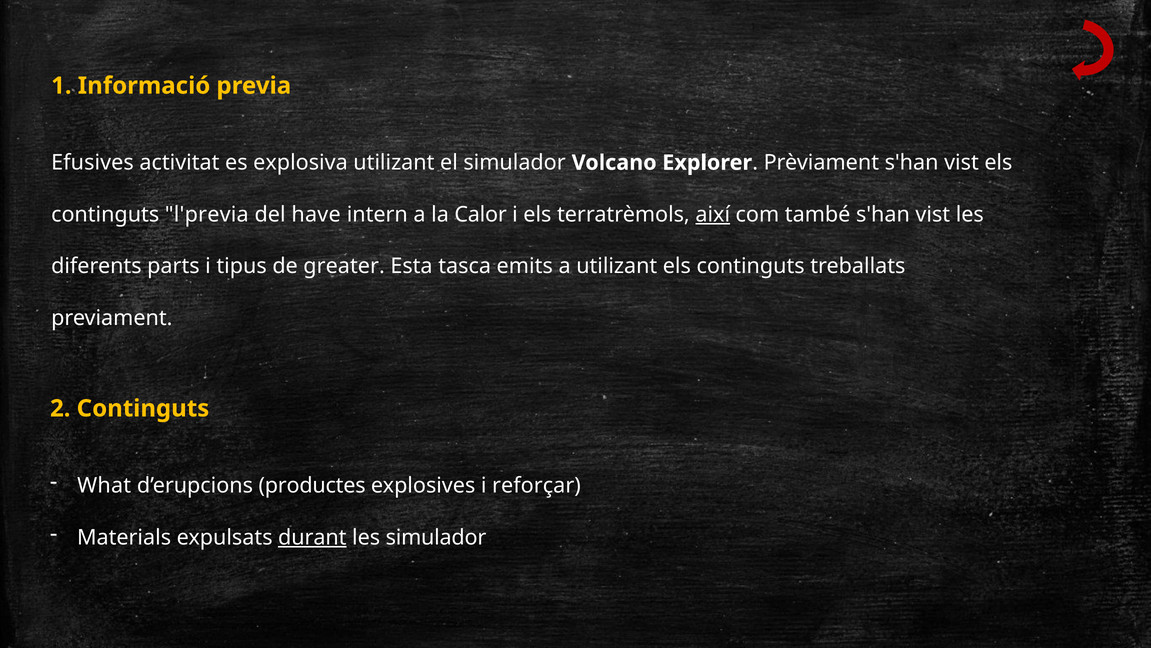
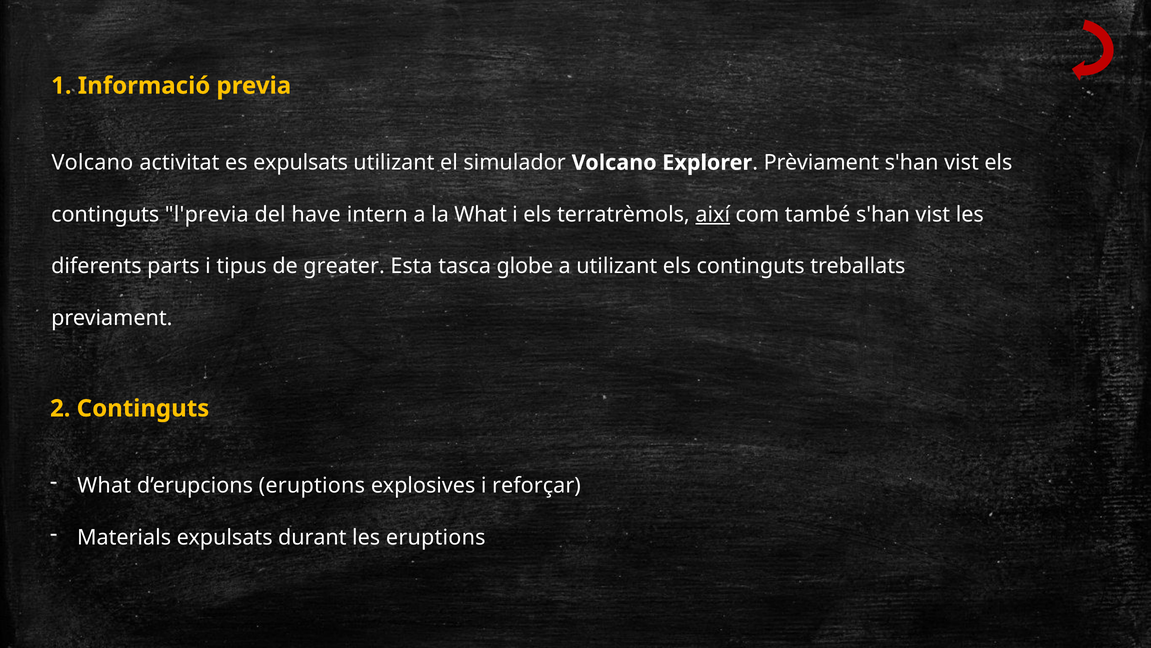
Efusives: Efusives -> Volcano (92, 163)
es explosiva: explosiva -> expulsats (301, 163)
la Calor: Calor -> What (481, 214)
emits: emits -> globe (525, 266)
d’erupcions productes: productes -> eruptions (312, 485)
durant underline: present -> none (312, 537)
les simulador: simulador -> eruptions (436, 537)
